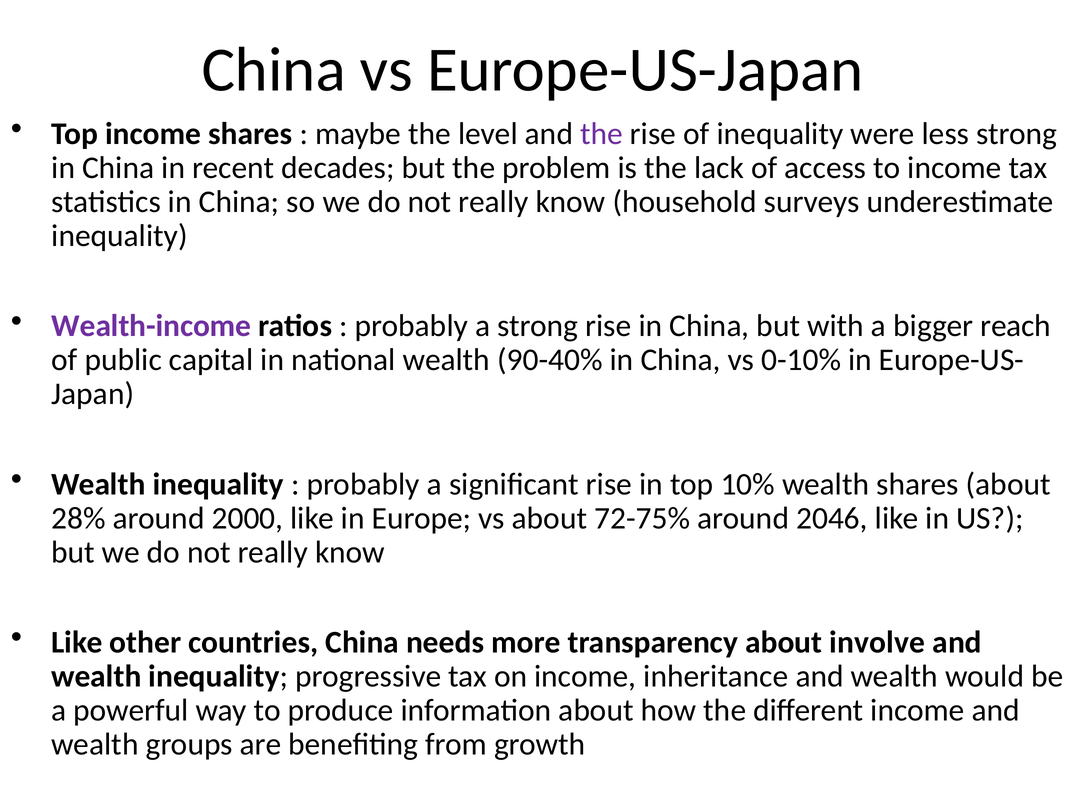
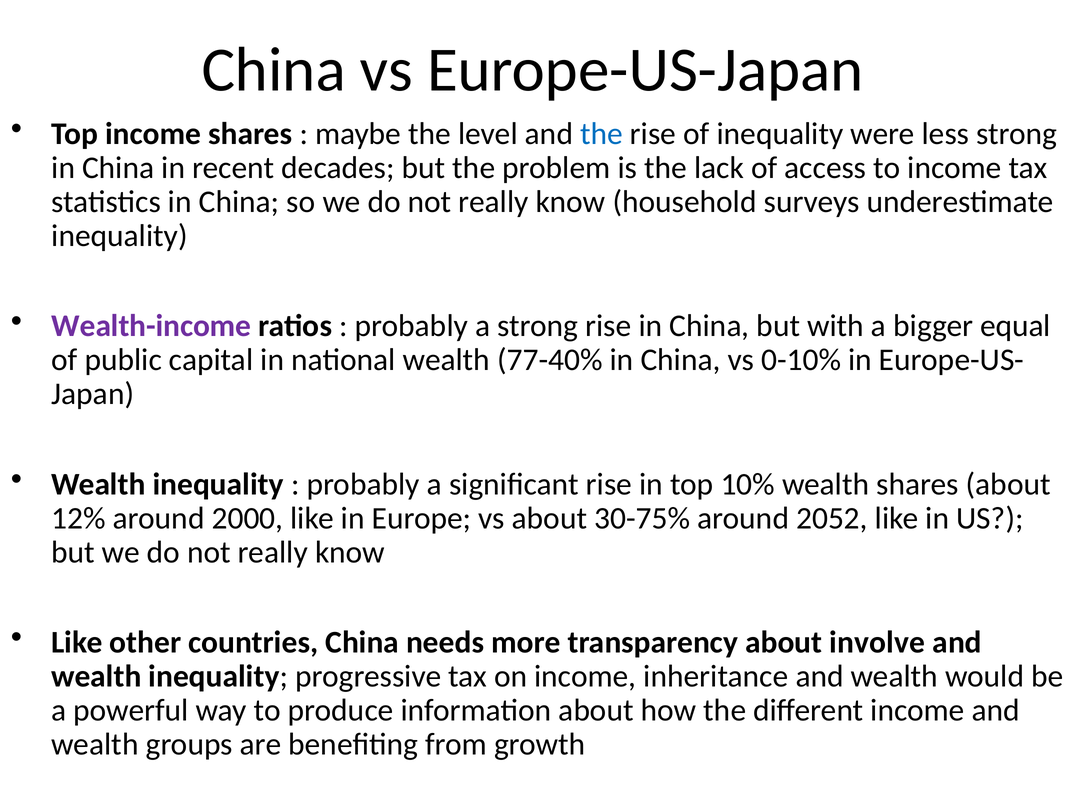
the colour: purple -> blue (601, 134)
reach: reach -> equal (1016, 326)
90-40%: 90-40% -> 77-40% (550, 360)
28%: 28% -> 12% (78, 518)
72-75%: 72-75% -> 30-75% (642, 518)
2046: 2046 -> 2052 (832, 518)
